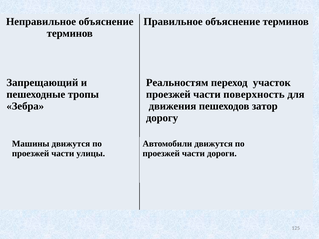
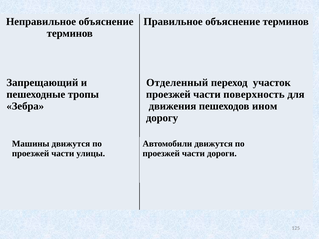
Реальностям: Реальностям -> Отделенный (177, 83)
затор: затор -> ином (265, 106)
